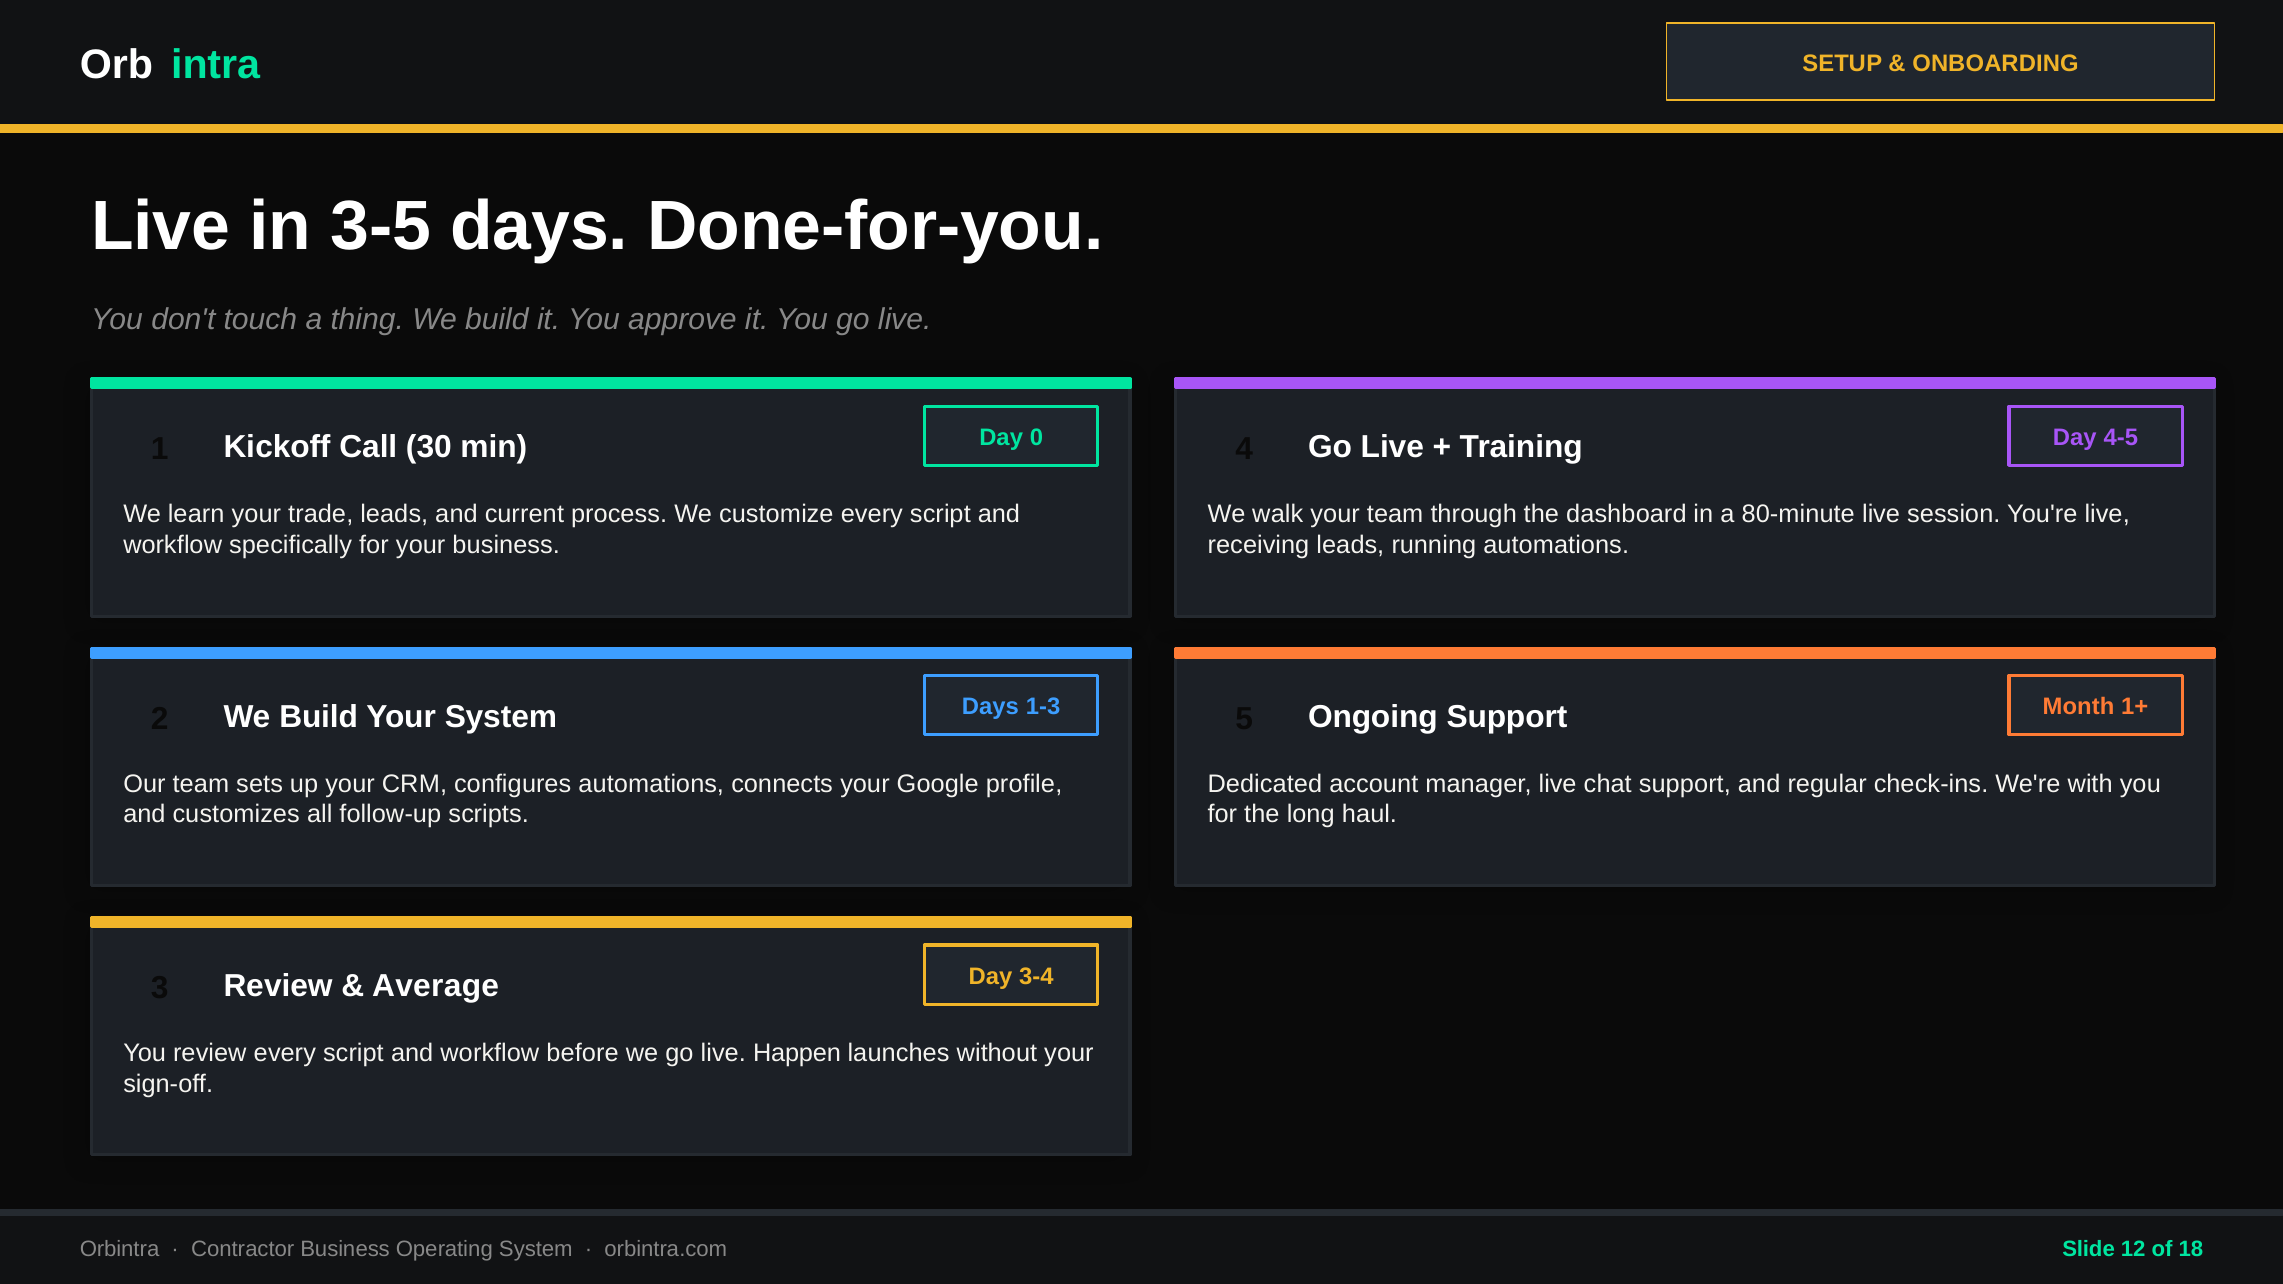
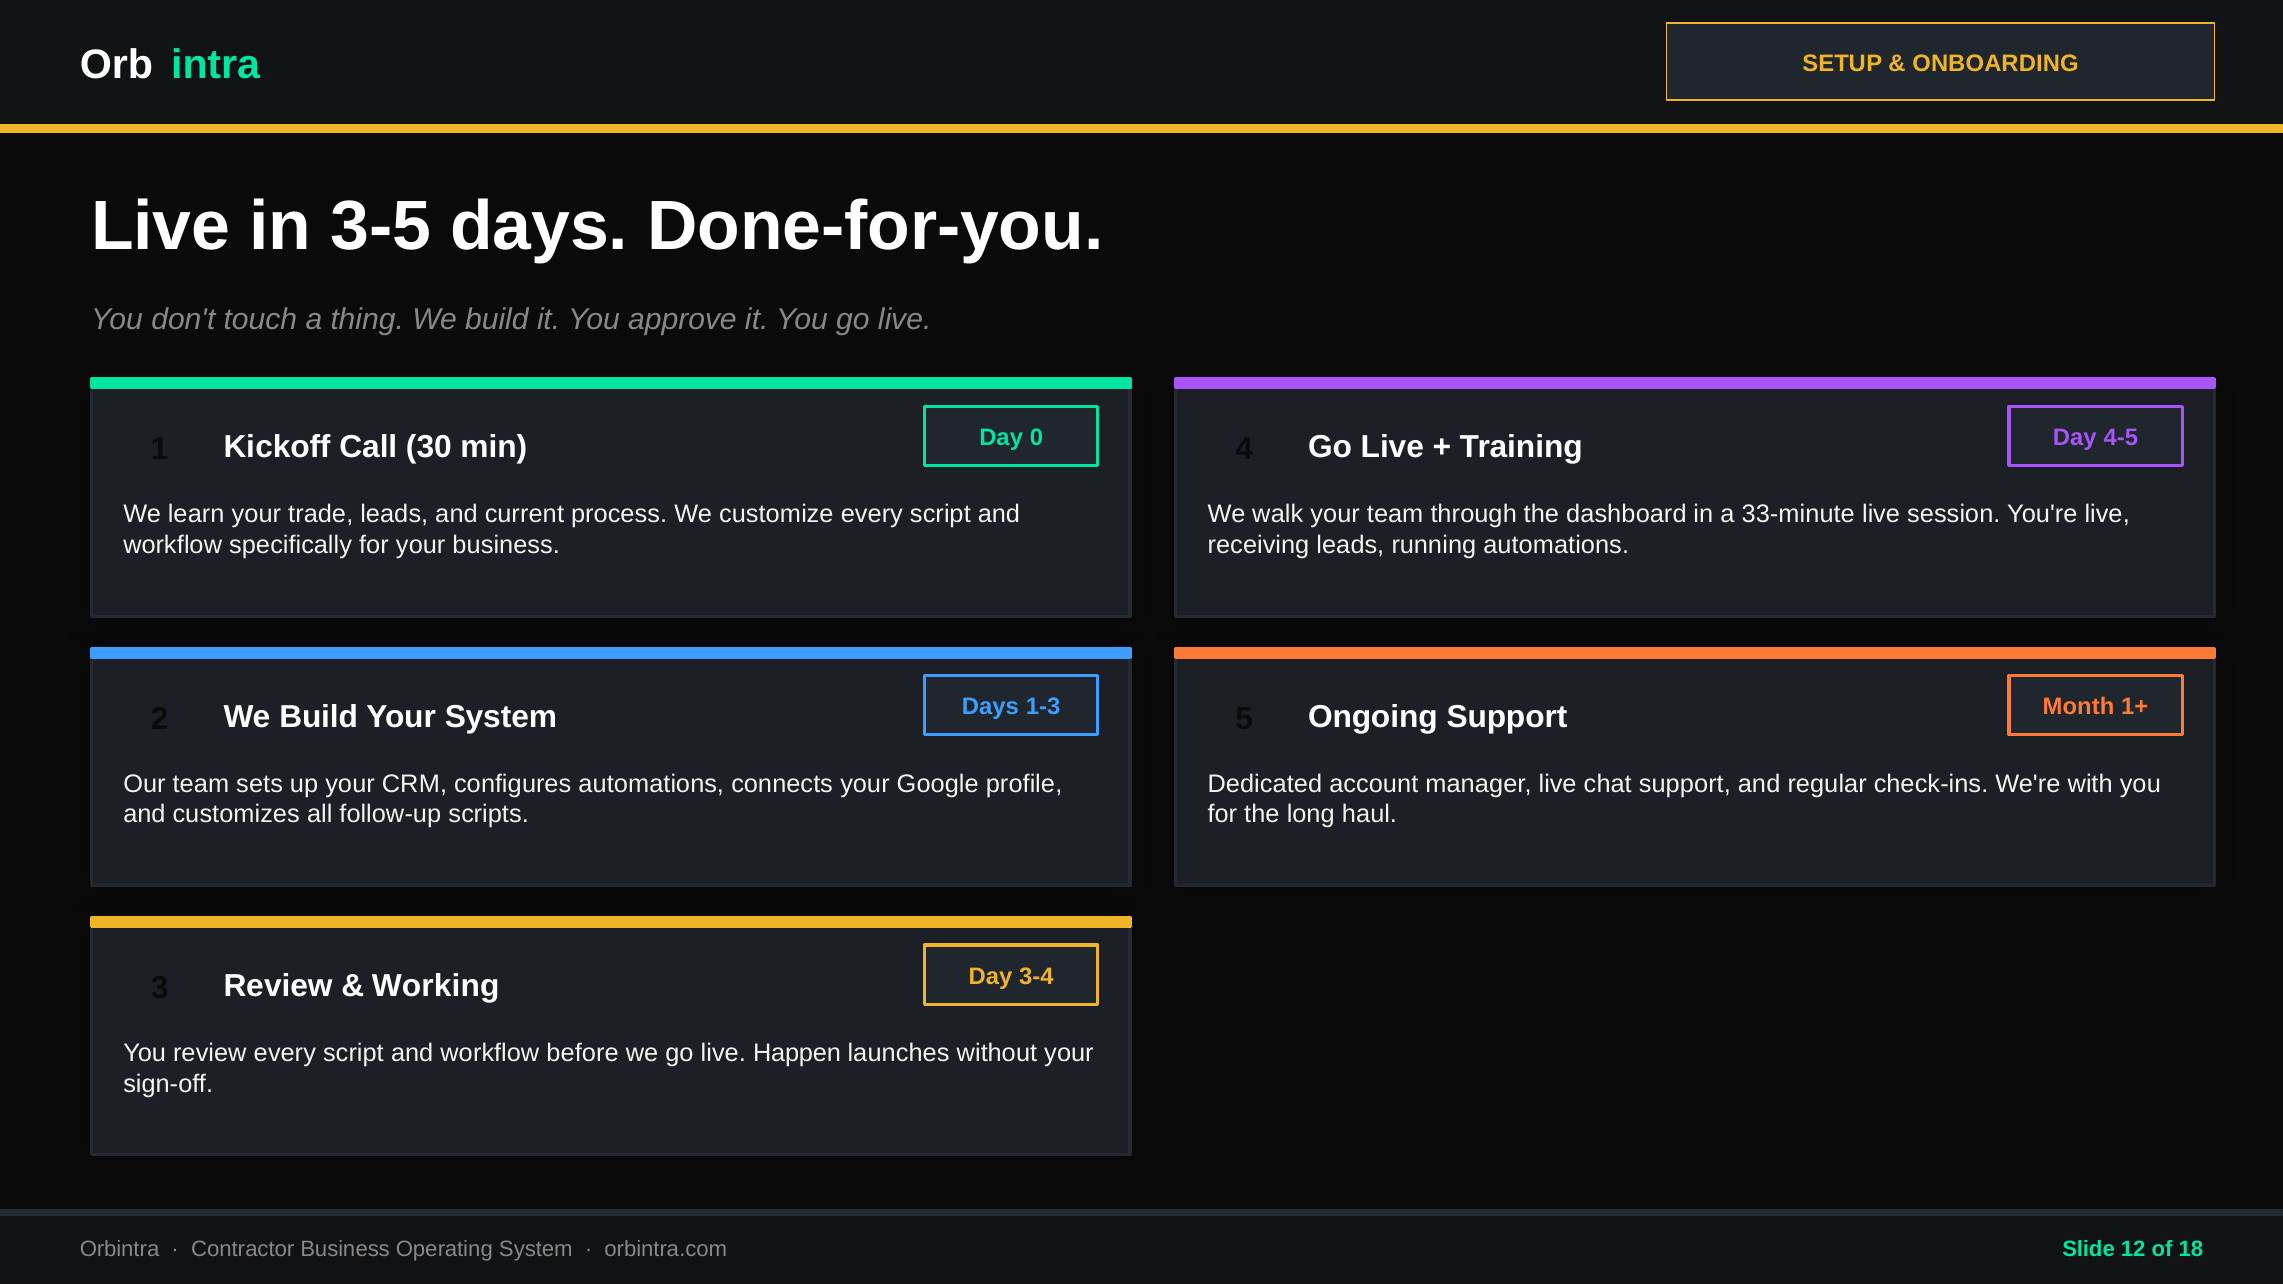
80-minute: 80-minute -> 33-minute (1798, 515)
Average: Average -> Working (436, 986)
